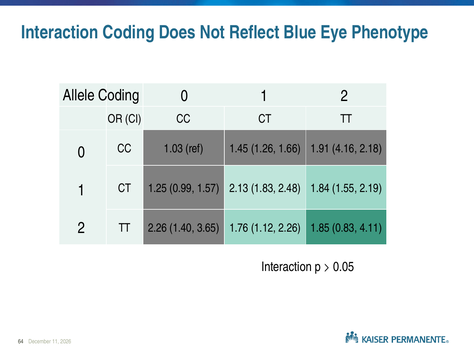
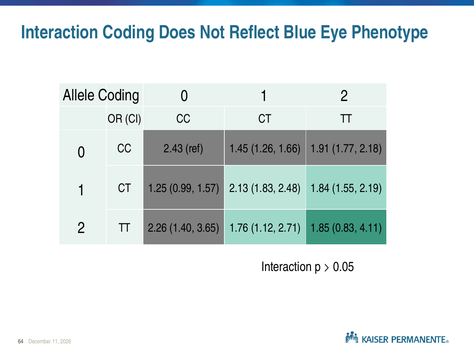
1.03: 1.03 -> 2.43 (173, 149)
4.16: 4.16 -> 1.77 (345, 149)
1.12 2.26: 2.26 -> 2.71 (290, 228)
